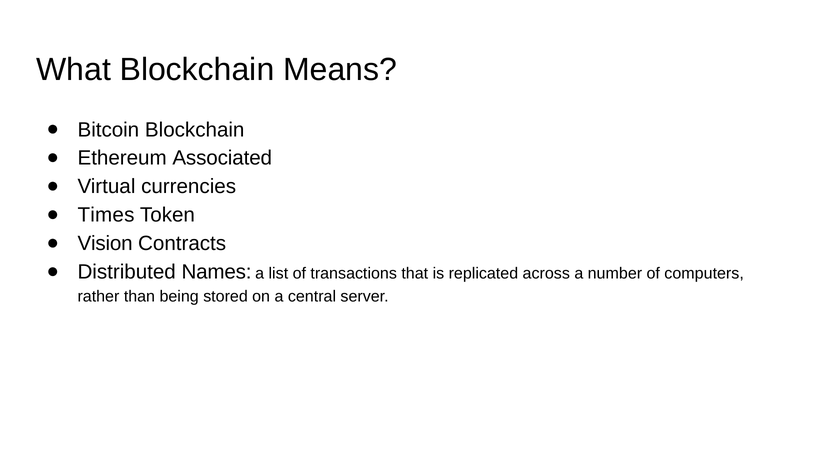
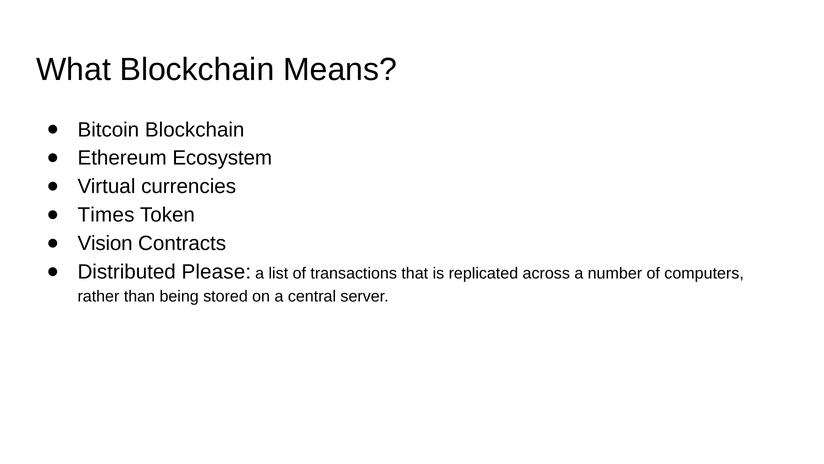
Associated: Associated -> Ecosystem (222, 158)
Names: Names -> Please (216, 272)
